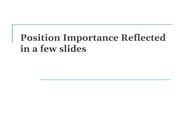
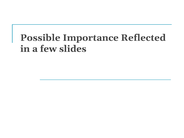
Position: Position -> Possible (40, 38)
